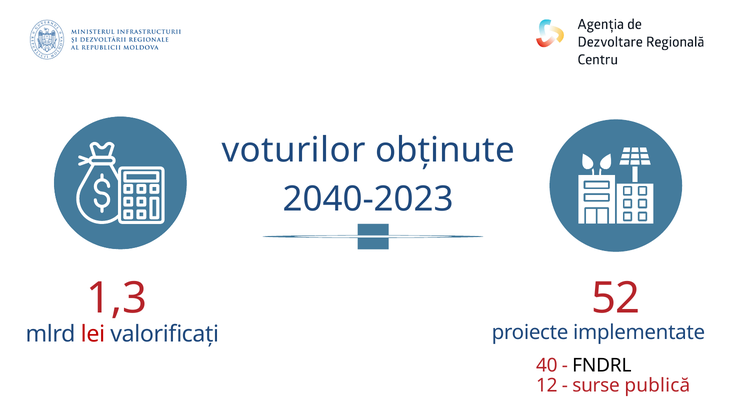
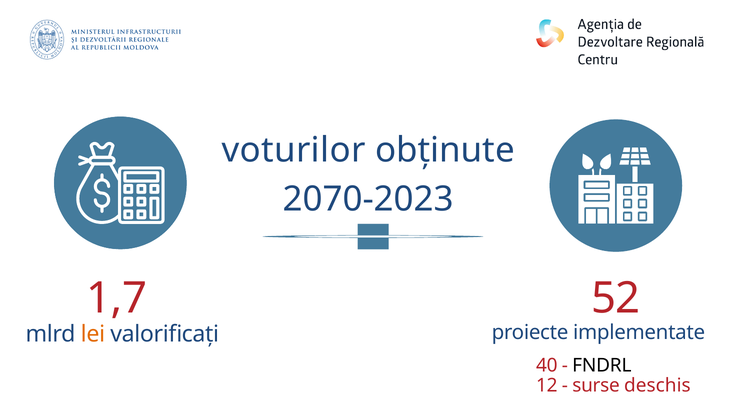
2040-2023: 2040-2023 -> 2070-2023 (368, 199)
1,3: 1,3 -> 1,7 (117, 298)
lei colour: red -> orange (93, 334)
publică: publică -> deschis (657, 386)
